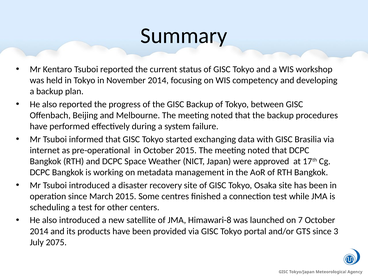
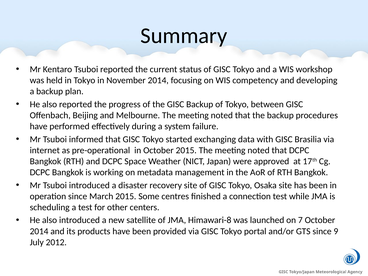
3: 3 -> 9 (336, 231)
2075: 2075 -> 2012 (56, 242)
